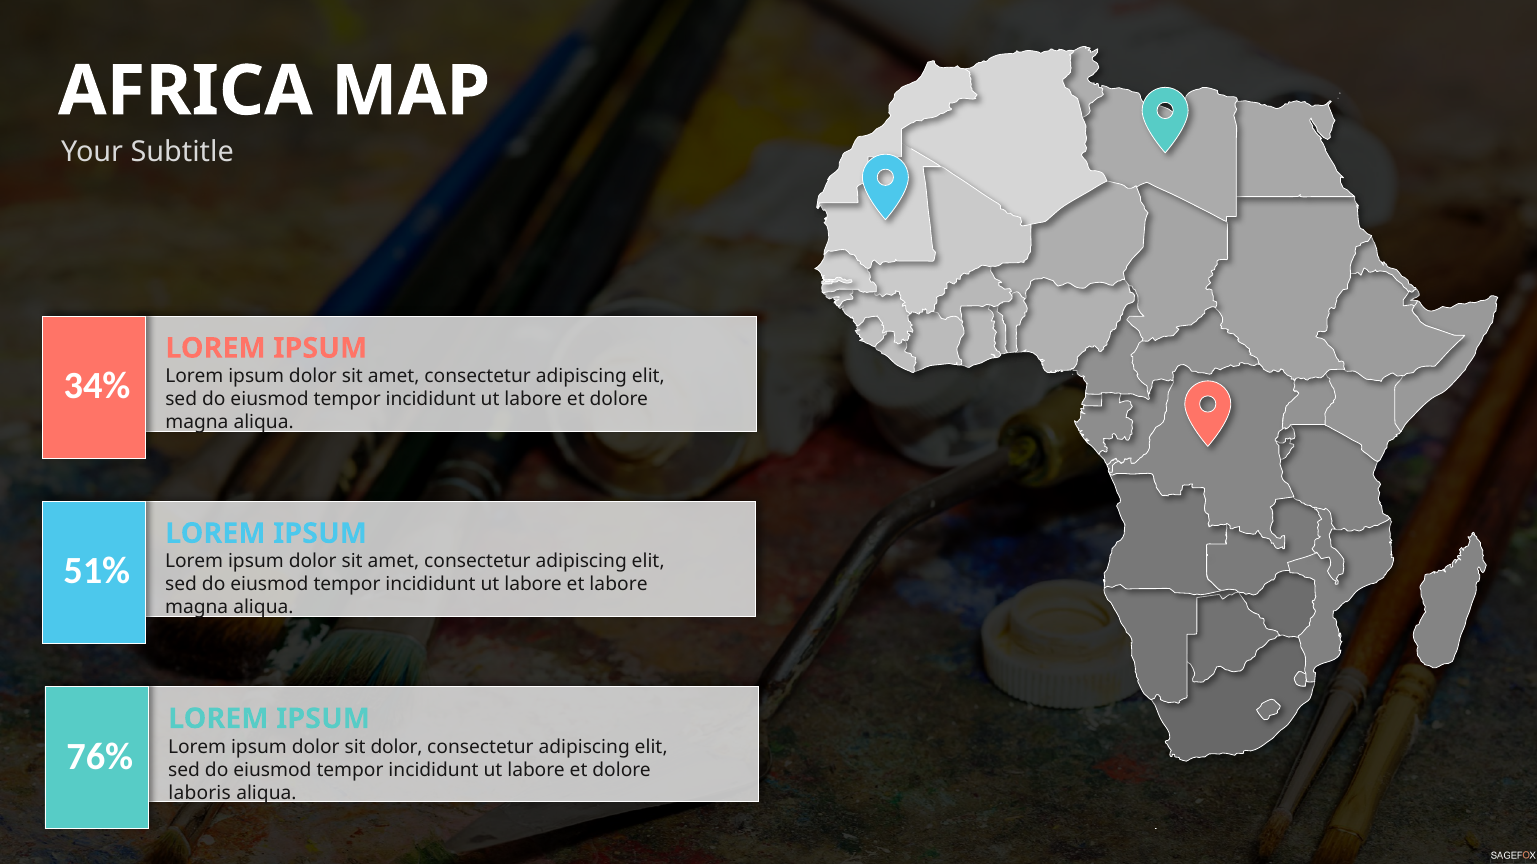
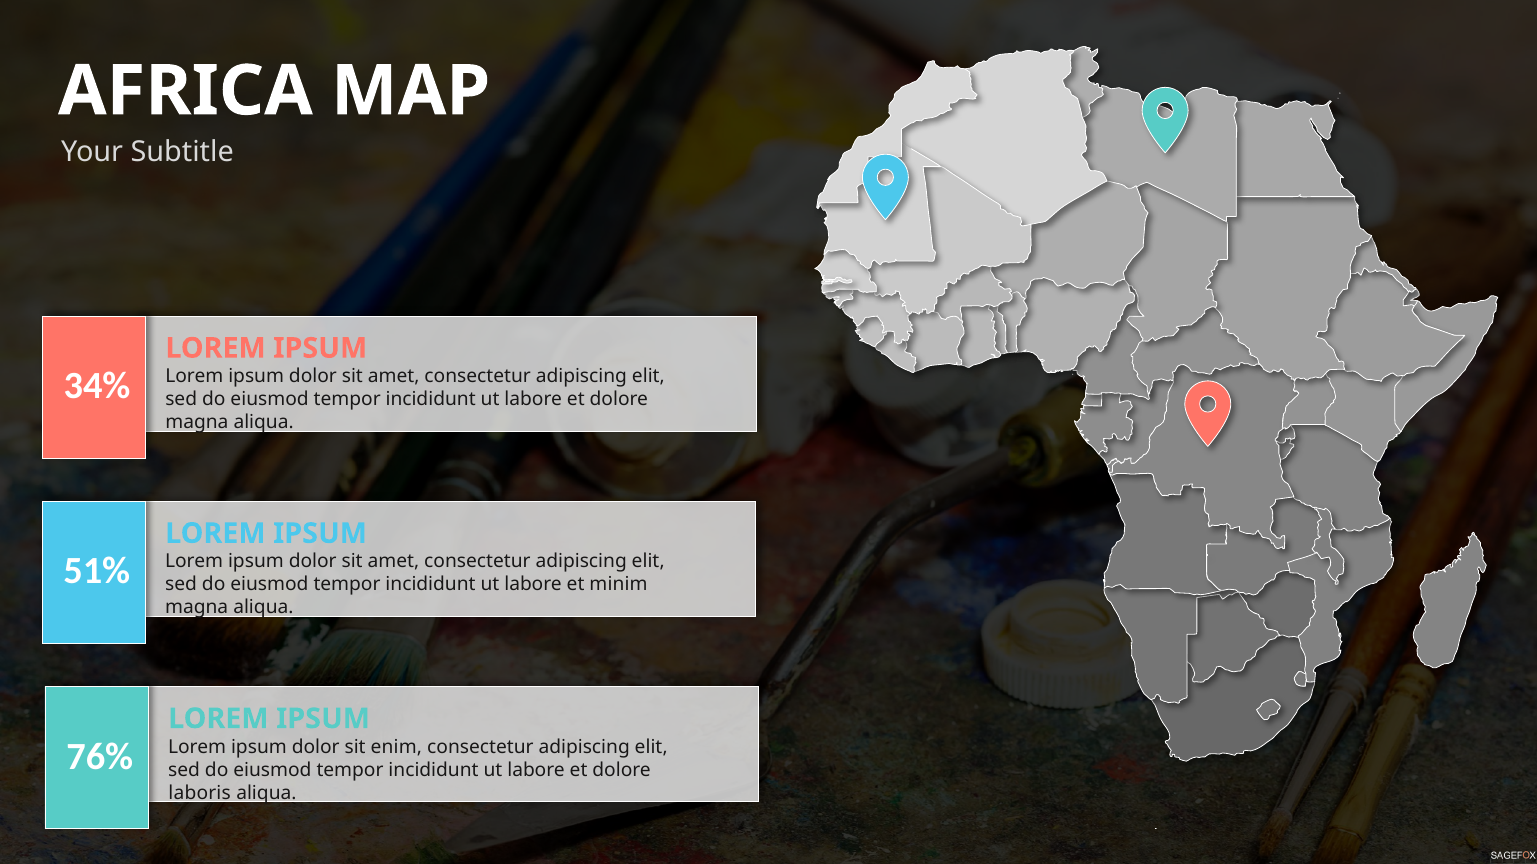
et labore: labore -> minim (619, 585)
sit dolor: dolor -> enim (396, 747)
